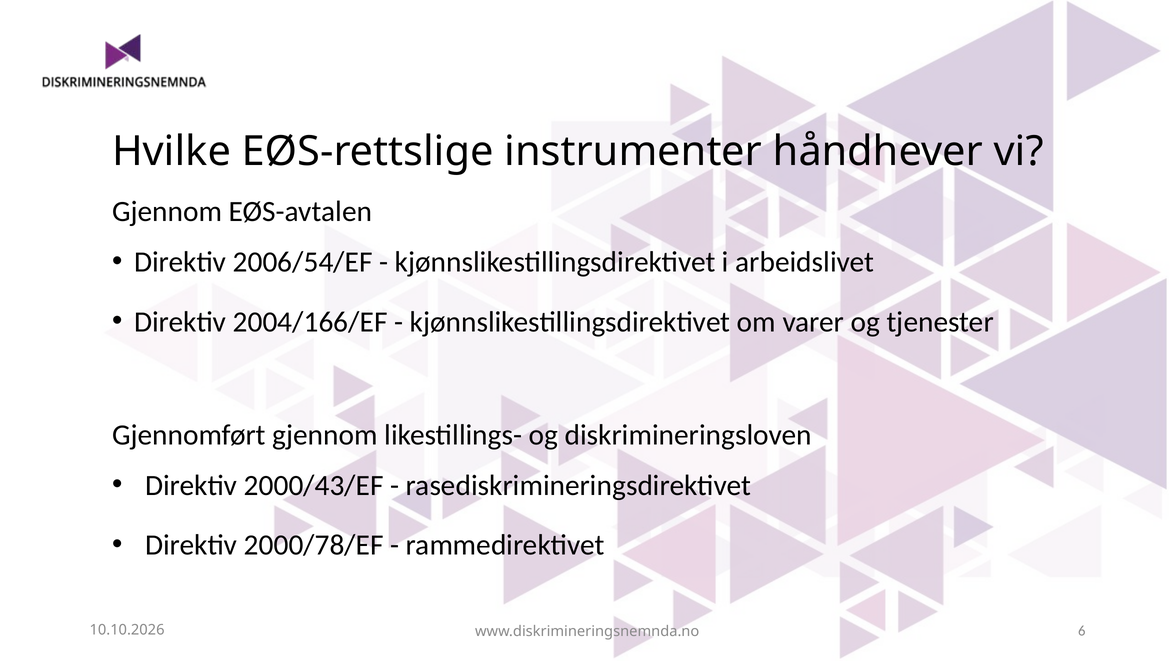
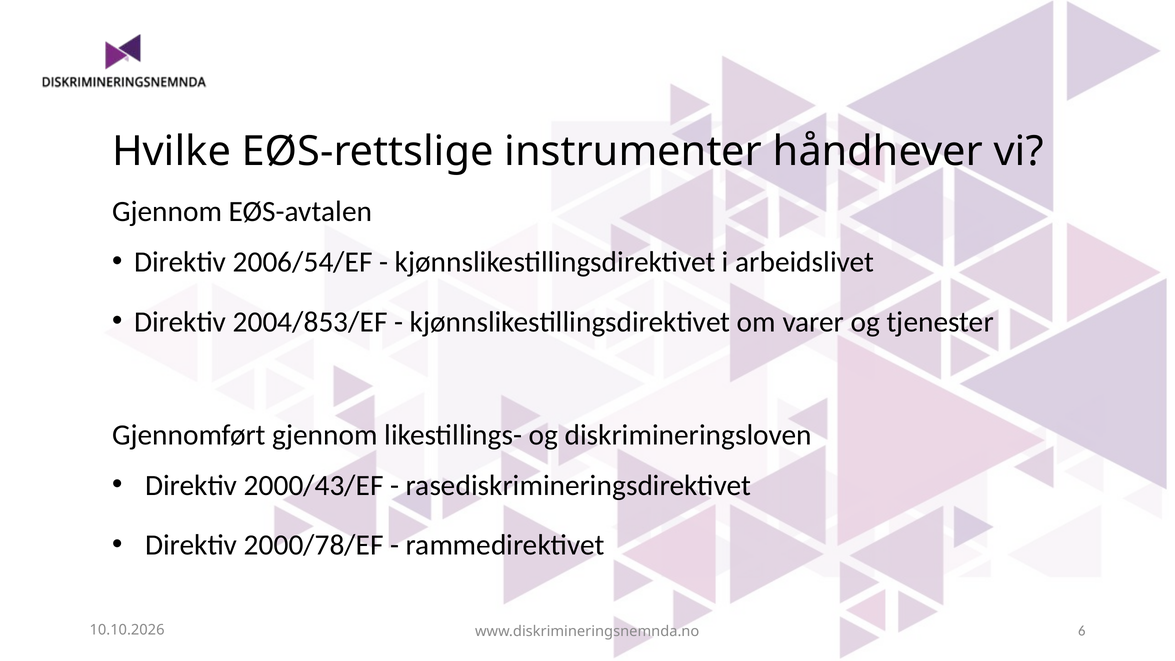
2004/166/EF: 2004/166/EF -> 2004/853/EF (310, 322)
